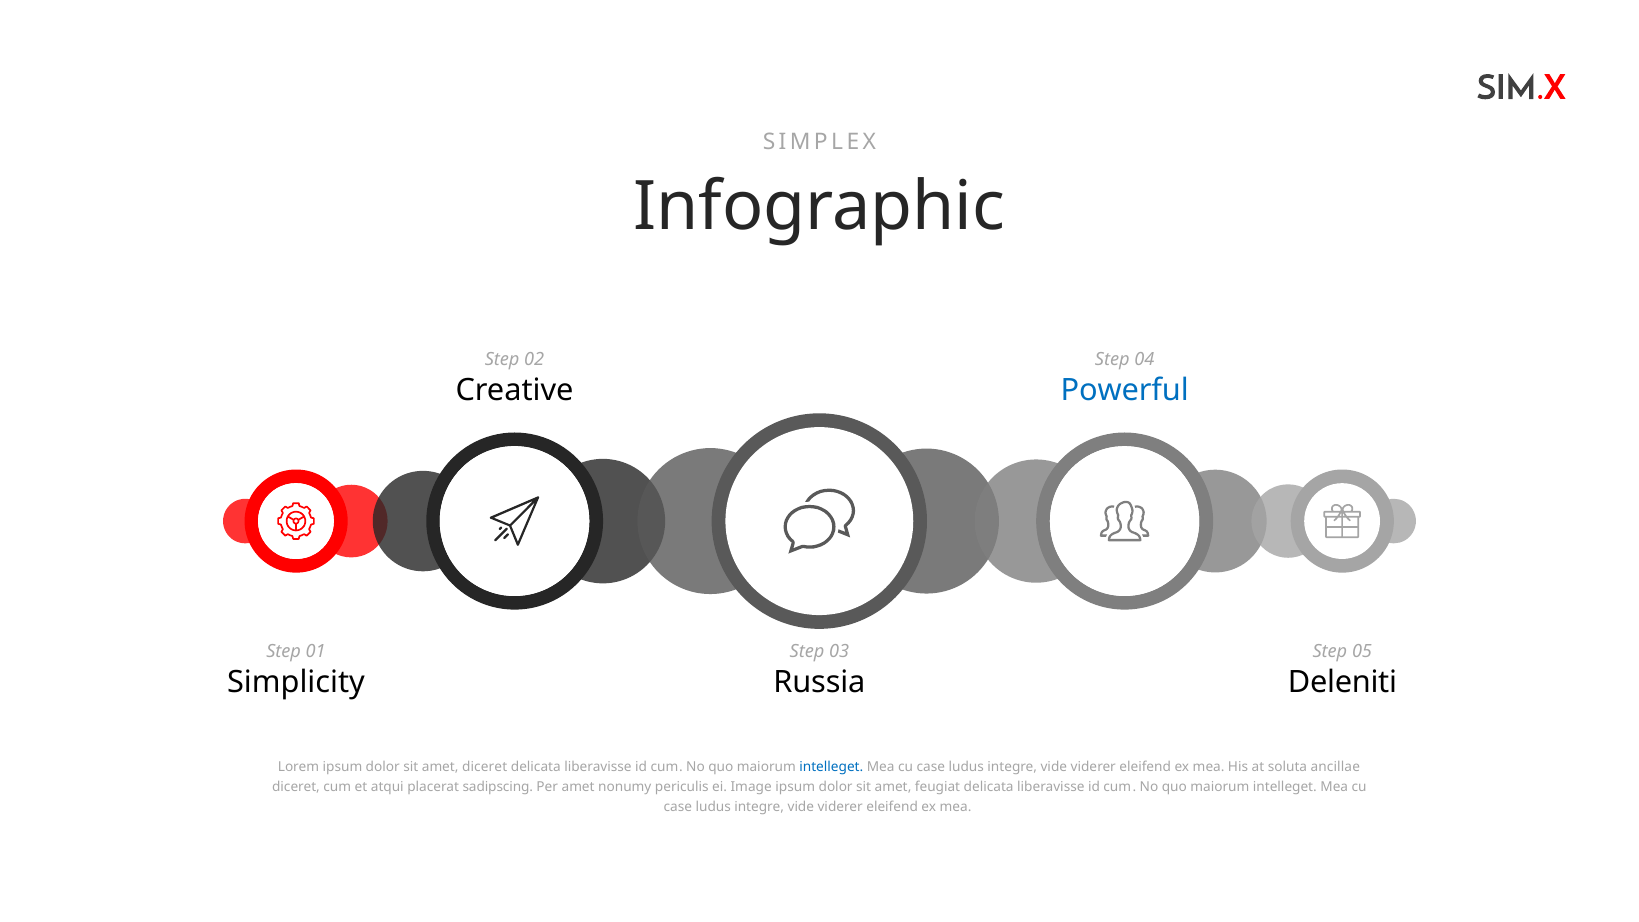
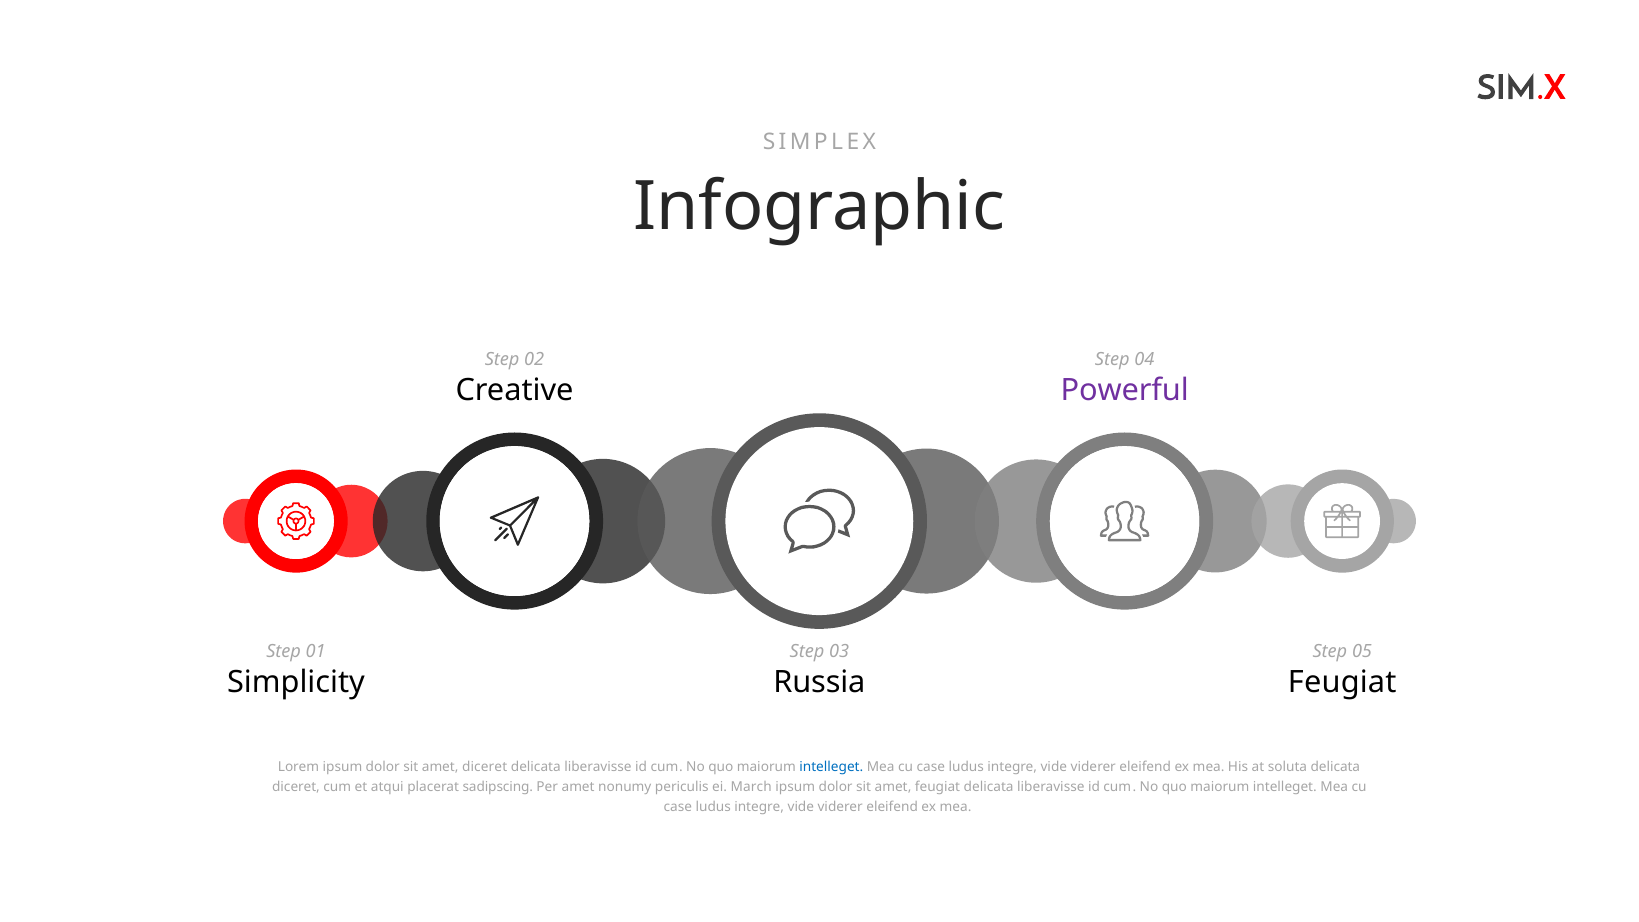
Powerful colour: blue -> purple (1125, 390)
Deleniti: Deleniti -> Feugiat (1342, 682)
soluta ancillae: ancillae -> delicata (1335, 767)
Image: Image -> March (751, 787)
